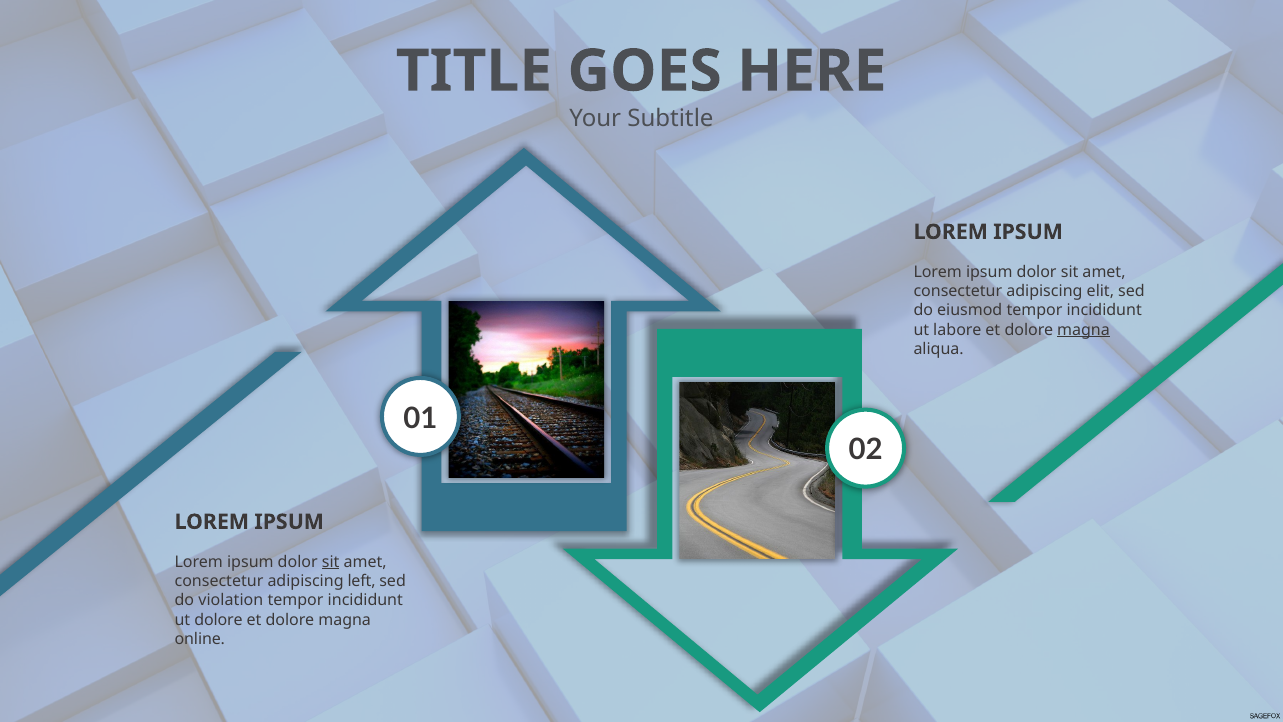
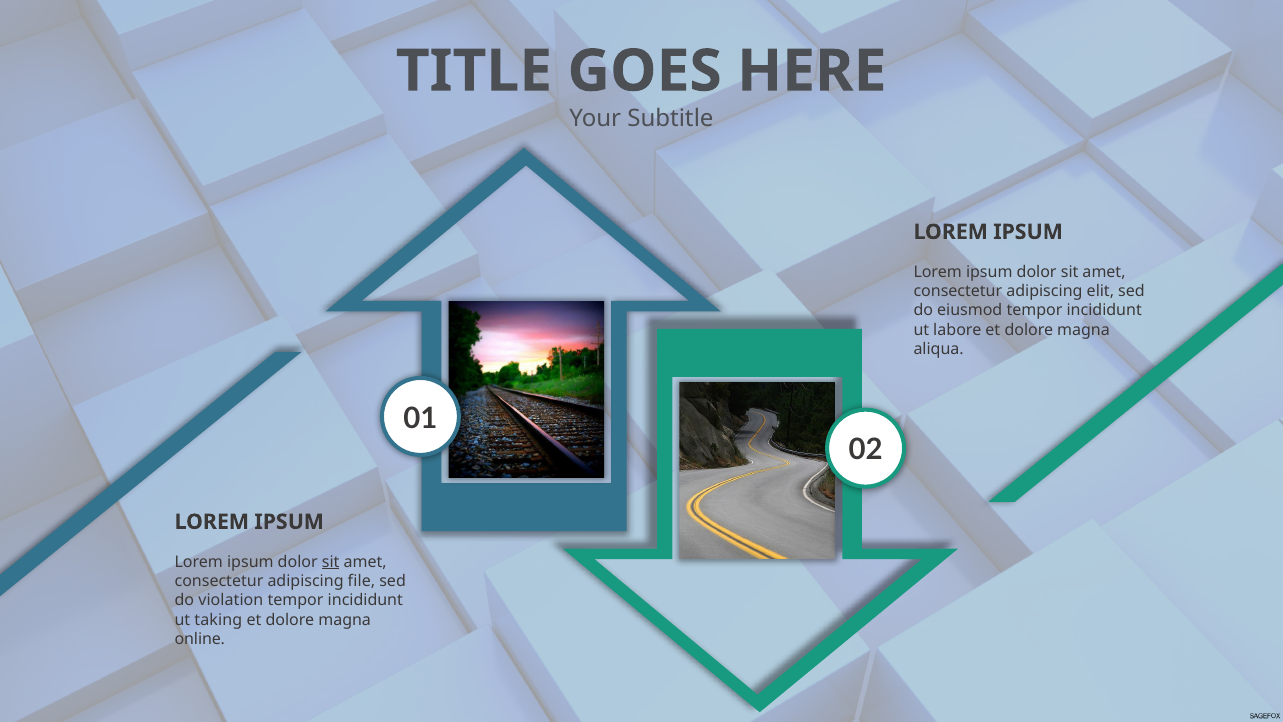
magna underline: present -> none (1084, 330)
left: left -> file (361, 581)
ut dolore: dolore -> taking (218, 620)
